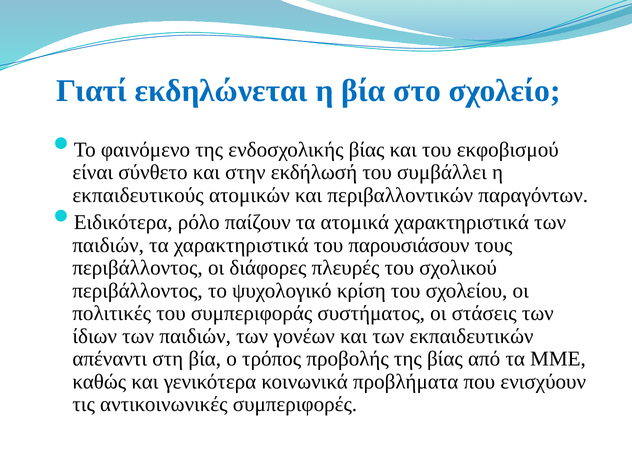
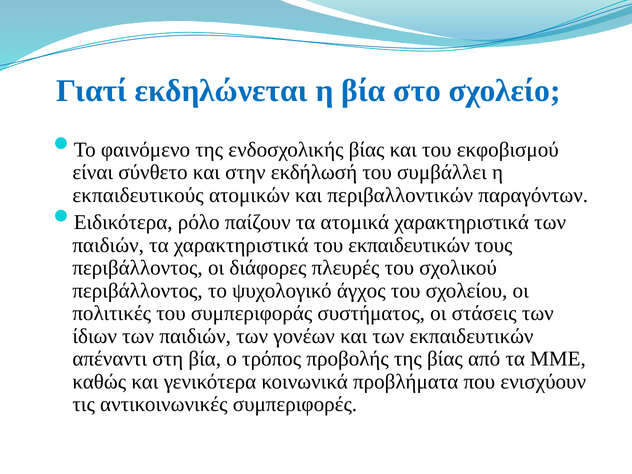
του παρουσιάσουν: παρουσιάσουν -> εκπαιδευτικών (409, 245)
κρίση: κρίση -> άγχος (361, 291)
